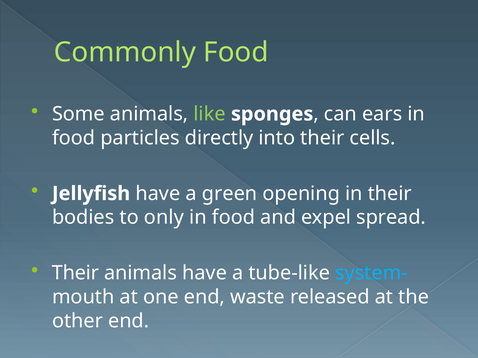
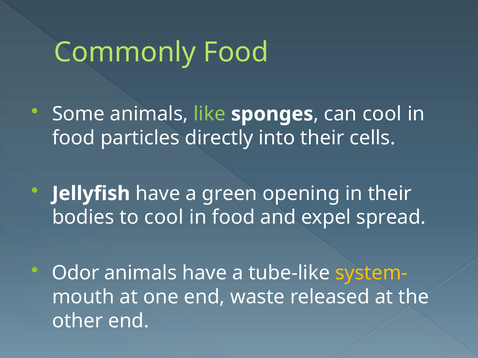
can ears: ears -> cool (382, 114)
to only: only -> cool (164, 218)
Their: Their -> Odor (76, 273)
system- colour: light blue -> yellow (371, 273)
